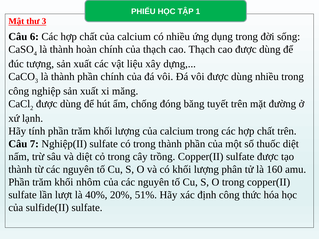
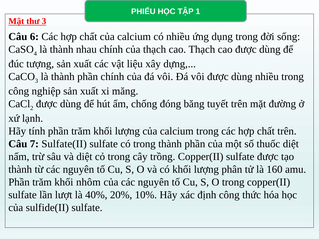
hoàn: hoàn -> nhau (86, 49)
Nghiệp(II: Nghiệp(II -> Sulfate(II (64, 144)
51%: 51% -> 10% (146, 195)
